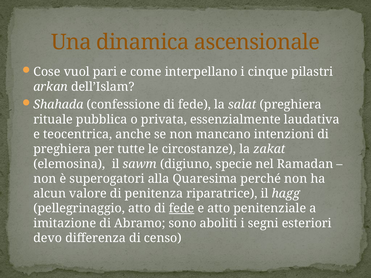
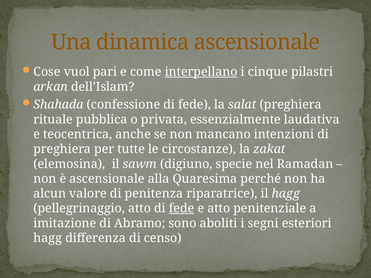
interpellano underline: none -> present (201, 72)
è superogatori: superogatori -> ascensionale (107, 179)
devo: devo -> hagg (48, 238)
